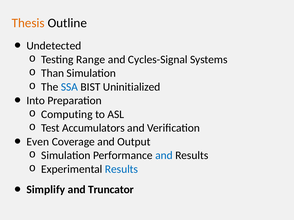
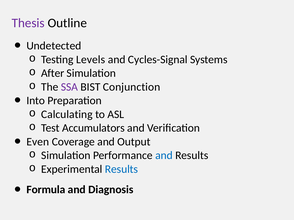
Thesis colour: orange -> purple (28, 23)
Range: Range -> Levels (91, 60)
Than: Than -> After (53, 73)
SSA colour: blue -> purple (69, 87)
Uninitialized: Uninitialized -> Conjunction (132, 87)
Computing: Computing -> Calculating (67, 115)
Simplify: Simplify -> Formula (46, 190)
Truncator: Truncator -> Diagnosis (111, 190)
